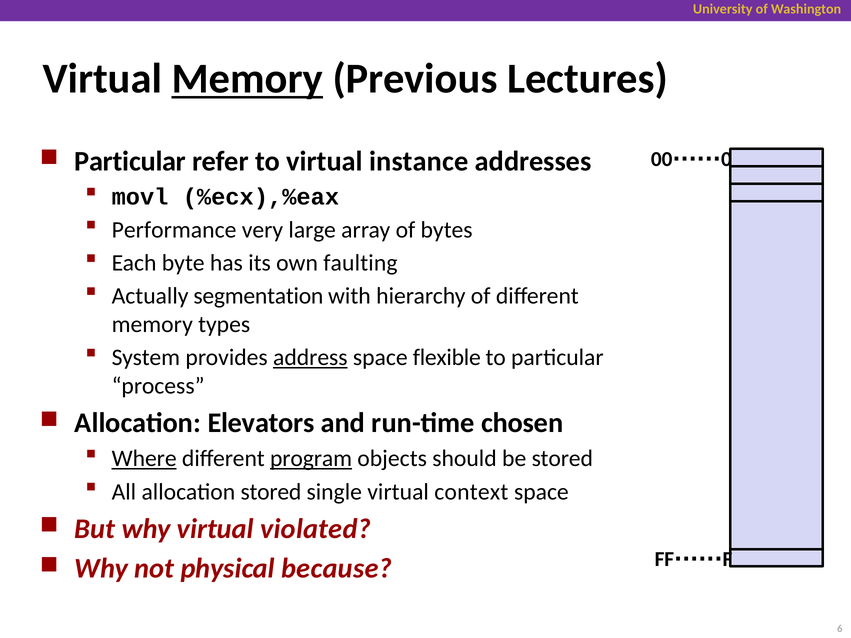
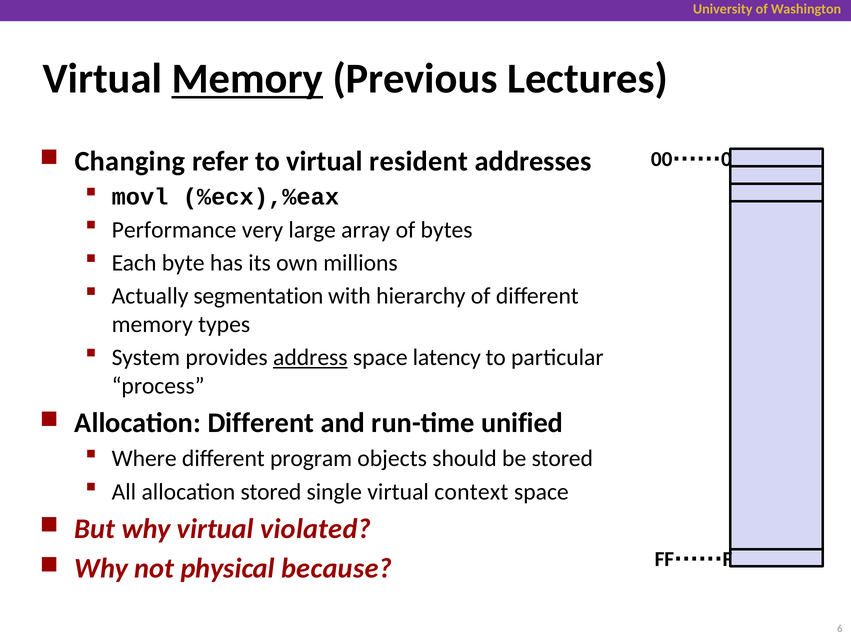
Particular: Particular -> Changing (130, 161)
instance: instance -> resident (419, 161)
faulting: faulting -> millions (361, 263)
flexible: flexible -> latency (447, 358)
Allocation Elevators: Elevators -> Different (261, 423)
chosen: chosen -> unified (522, 423)
Where underline: present -> none (144, 459)
program underline: present -> none (311, 459)
